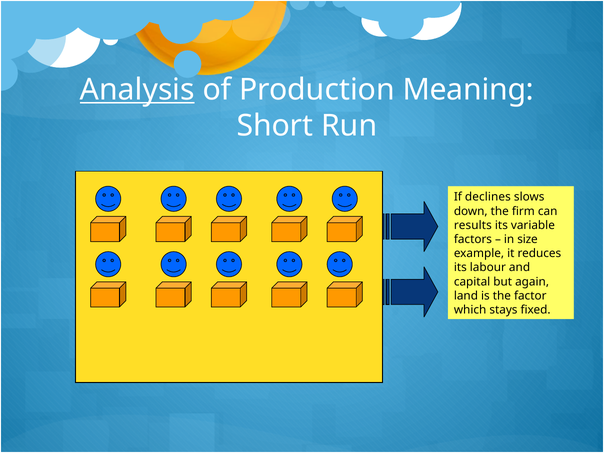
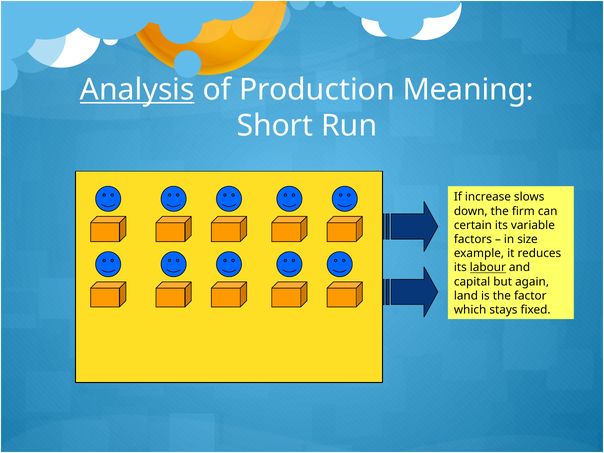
declines: declines -> increase (488, 197)
results: results -> certain (473, 225)
labour underline: none -> present (488, 268)
